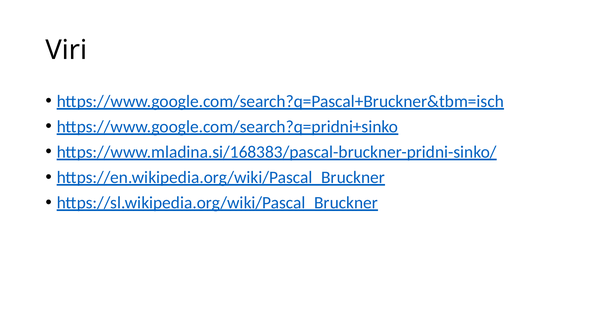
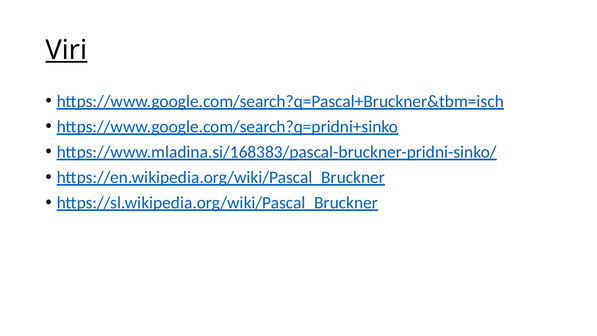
Viri underline: none -> present (66, 50)
